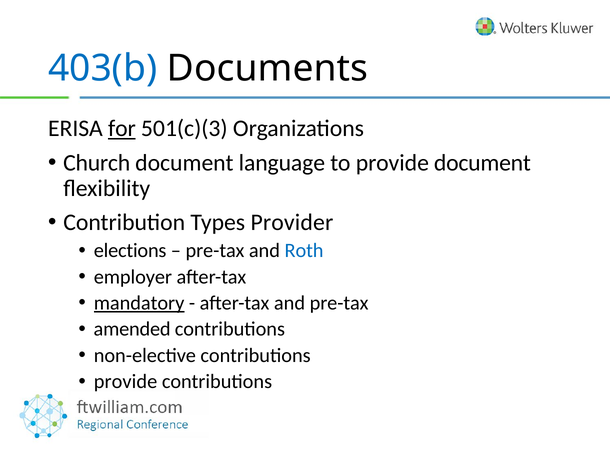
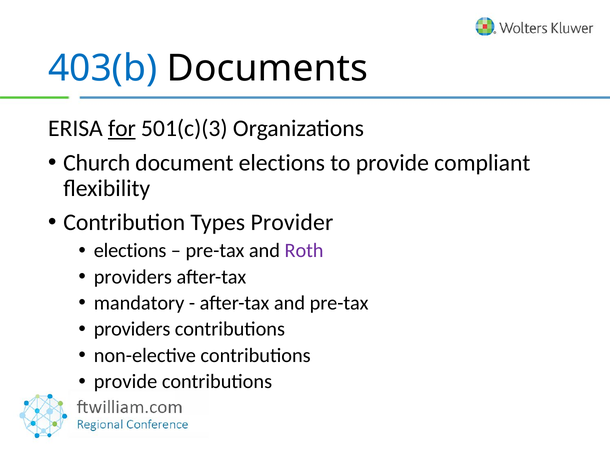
document language: language -> elections (282, 163)
provide document: document -> compliant (482, 163)
Roth colour: blue -> purple (304, 250)
employer: employer -> providers (133, 277)
mandatory underline: present -> none (139, 303)
amended: amended -> providers (132, 329)
